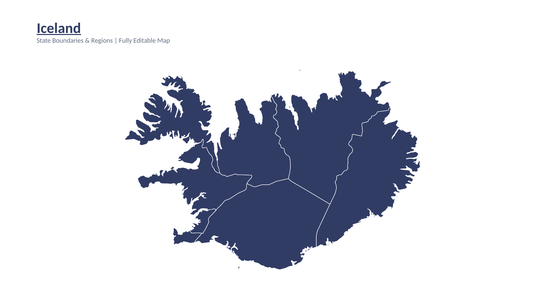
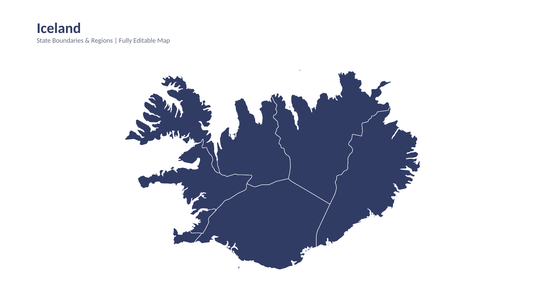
Iceland underline: present -> none (59, 28)
